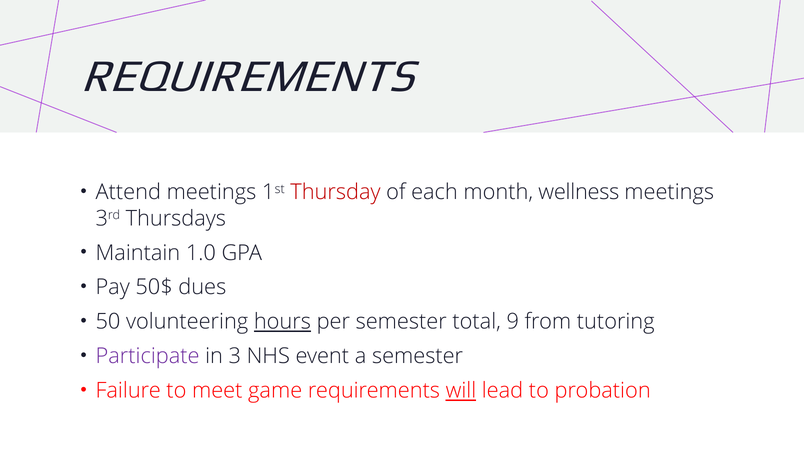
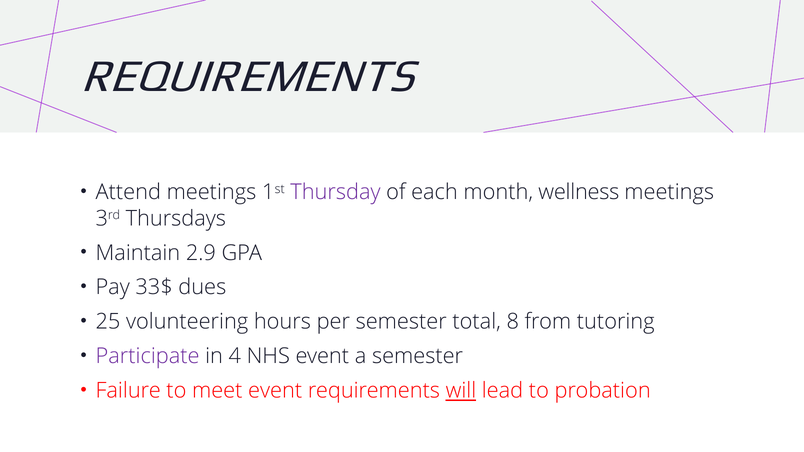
Thursday colour: red -> purple (335, 192)
1.0: 1.0 -> 2.9 (201, 253)
50$: 50$ -> 33$ (154, 287)
50: 50 -> 25 (108, 322)
hours underline: present -> none (282, 322)
9: 9 -> 8 (513, 322)
3: 3 -> 4 (235, 356)
meet game: game -> event (275, 391)
